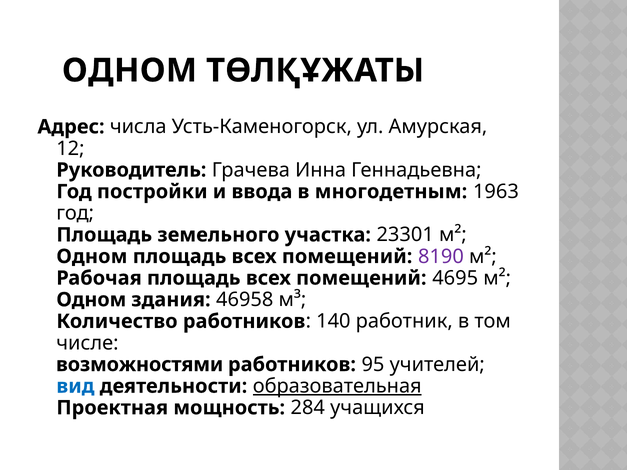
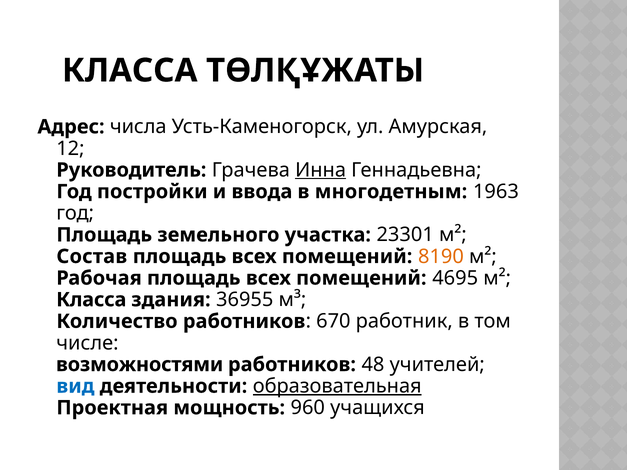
ОДНОМ: ОДНОМ -> КЛАССА (130, 71)
Инна underline: none -> present (321, 170)
Одном: Одном -> Состав (92, 257)
8190 colour: purple -> orange (441, 257)
Одном: Одном -> Класса (91, 300)
46958: 46958 -> 36955 (245, 300)
140: 140 -> 670 (333, 321)
95: 95 -> 48 (373, 365)
284: 284 -> 960 (308, 408)
